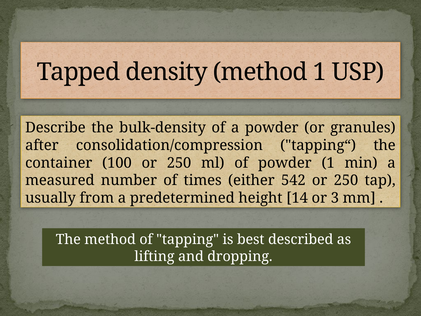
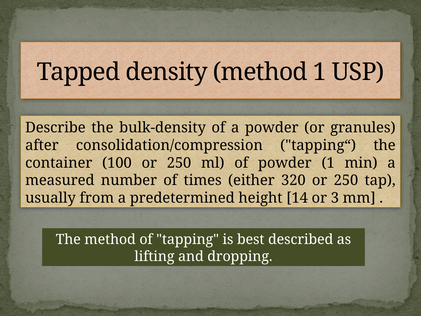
542: 542 -> 320 (293, 180)
